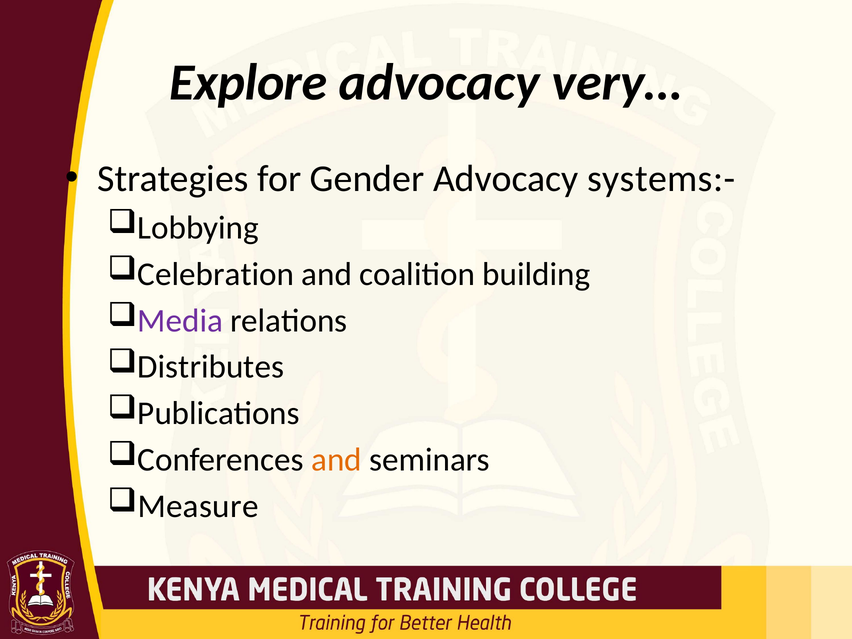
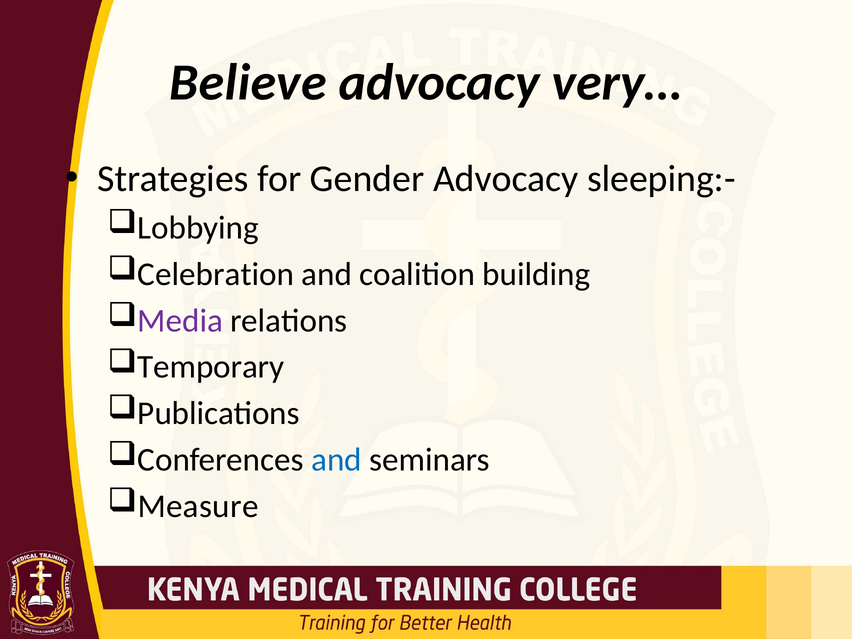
Explore: Explore -> Believe (248, 83)
systems:-: systems:- -> sleeping:- (661, 179)
Distributes: Distributes -> Temporary (211, 367)
and colour: orange -> blue (337, 460)
